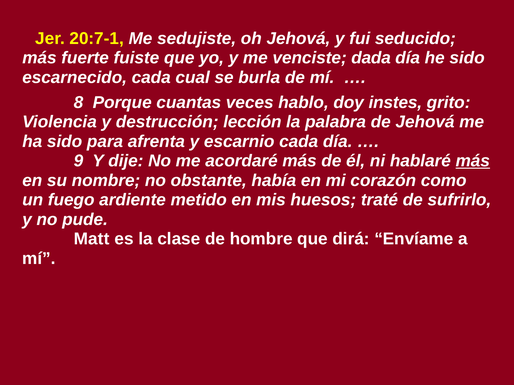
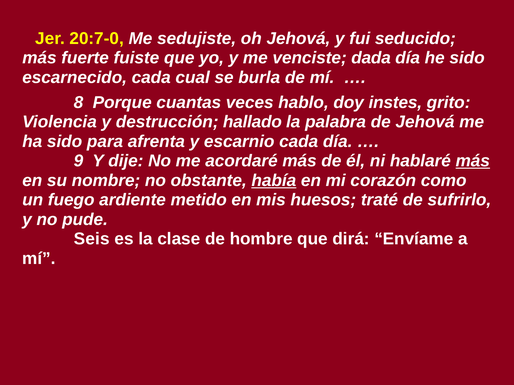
20:7-1: 20:7-1 -> 20:7-0 (97, 38)
lección: lección -> hallado (252, 122)
había underline: none -> present (274, 181)
Matt: Matt -> Seis (92, 239)
